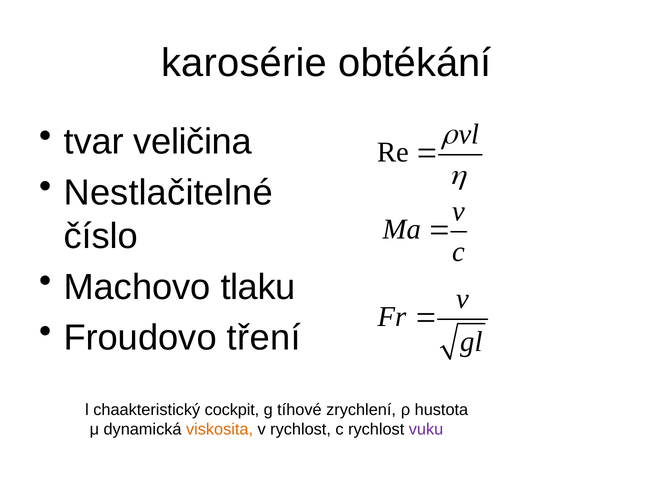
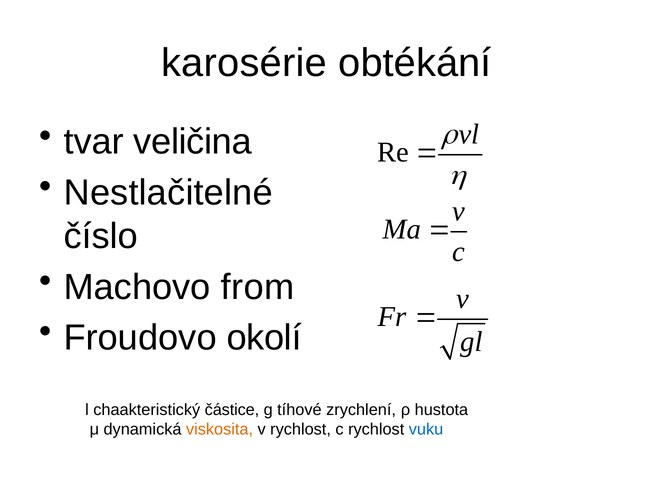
tlaku: tlaku -> from (258, 287)
tření: tření -> okolí (264, 338)
cockpit: cockpit -> částice (232, 410)
vuku colour: purple -> blue (426, 429)
